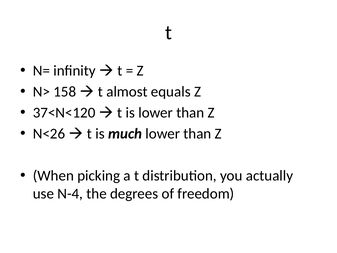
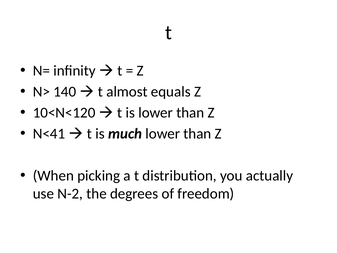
158: 158 -> 140 (65, 92)
37<N<120: 37<N<120 -> 10<N<120 (64, 113)
N<26: N<26 -> N<41 (49, 134)
N-4: N-4 -> N-2 (70, 194)
